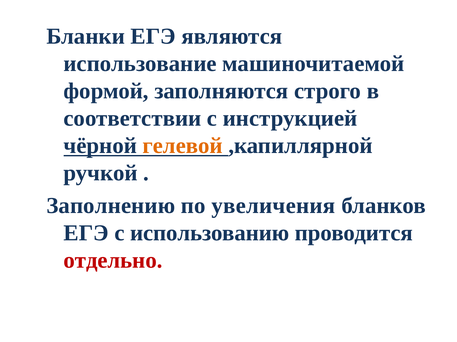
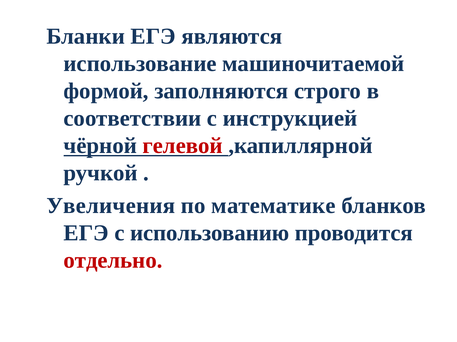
гелевой colour: orange -> red (183, 146)
Заполнению: Заполнению -> Увеличения (111, 206)
увеличения: увеличения -> математике (273, 206)
